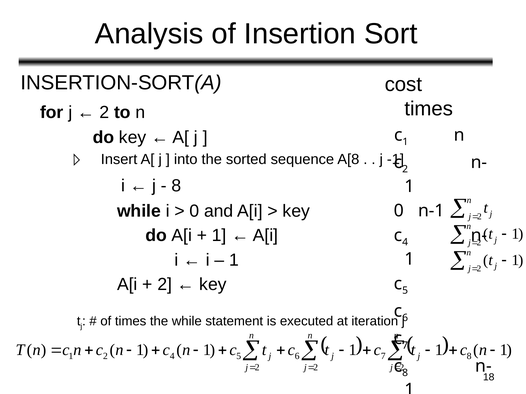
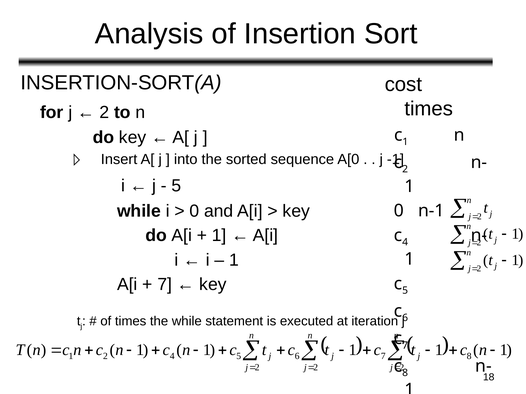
A[8: A[8 -> A[0 (348, 160)
8: 8 -> 5 (176, 186)
2: 2 -> 7 (165, 285)
